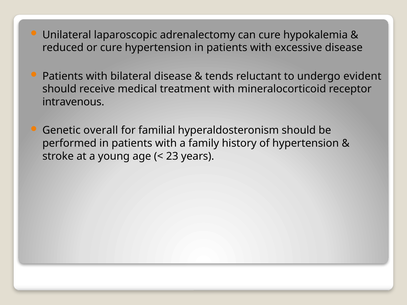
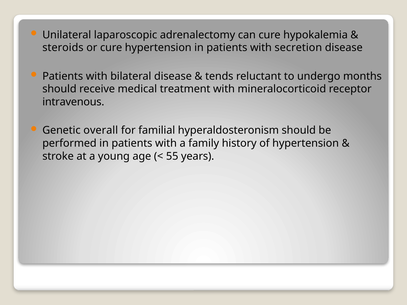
reduced: reduced -> steroids (63, 48)
excessive: excessive -> secretion (298, 48)
evident: evident -> months (362, 76)
23: 23 -> 55 (172, 156)
